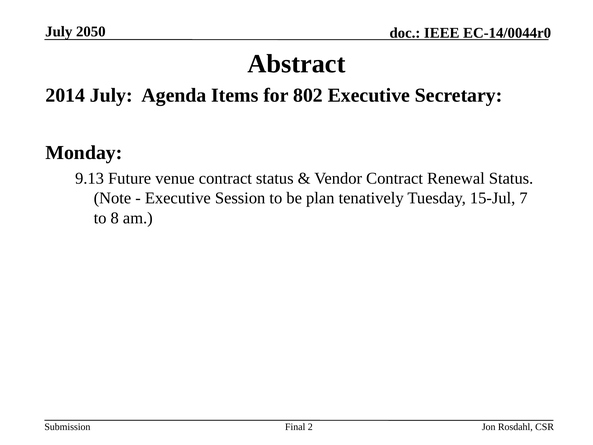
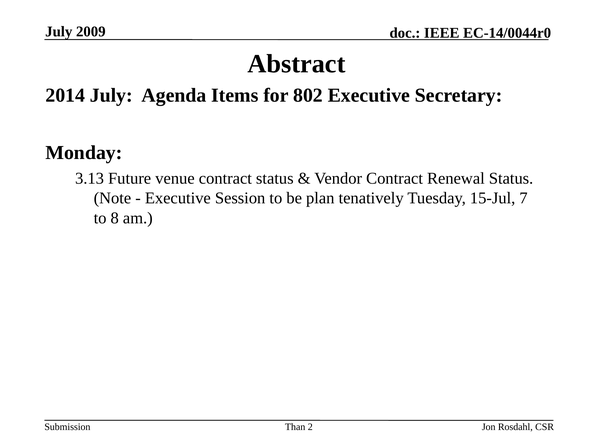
2050: 2050 -> 2009 (91, 31)
9.13: 9.13 -> 3.13 (90, 178)
Final: Final -> Than (295, 427)
